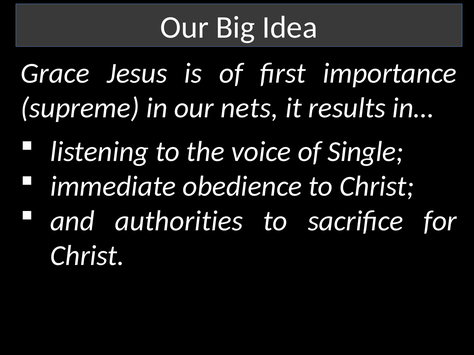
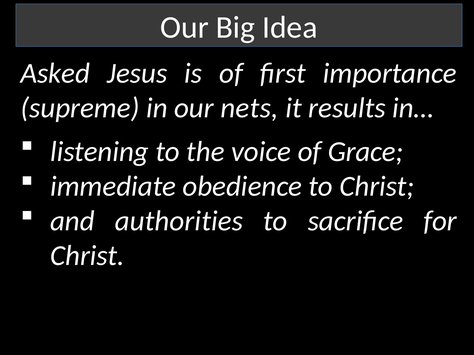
Grace: Grace -> Asked (55, 73)
Single: Single -> Grace (366, 152)
